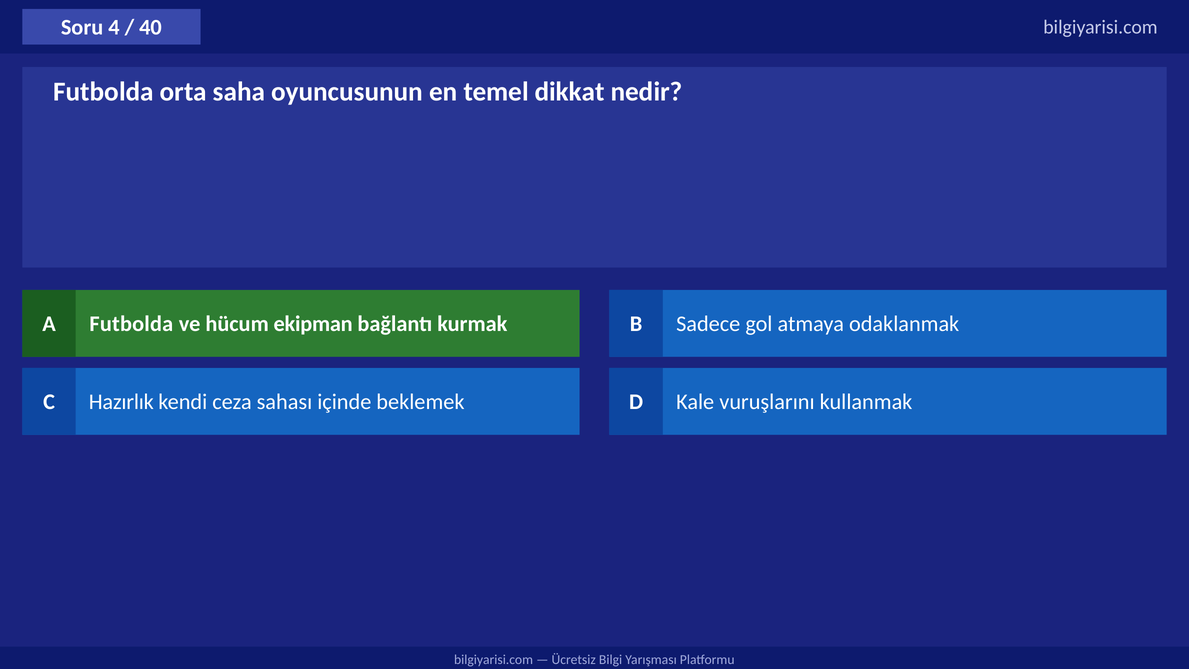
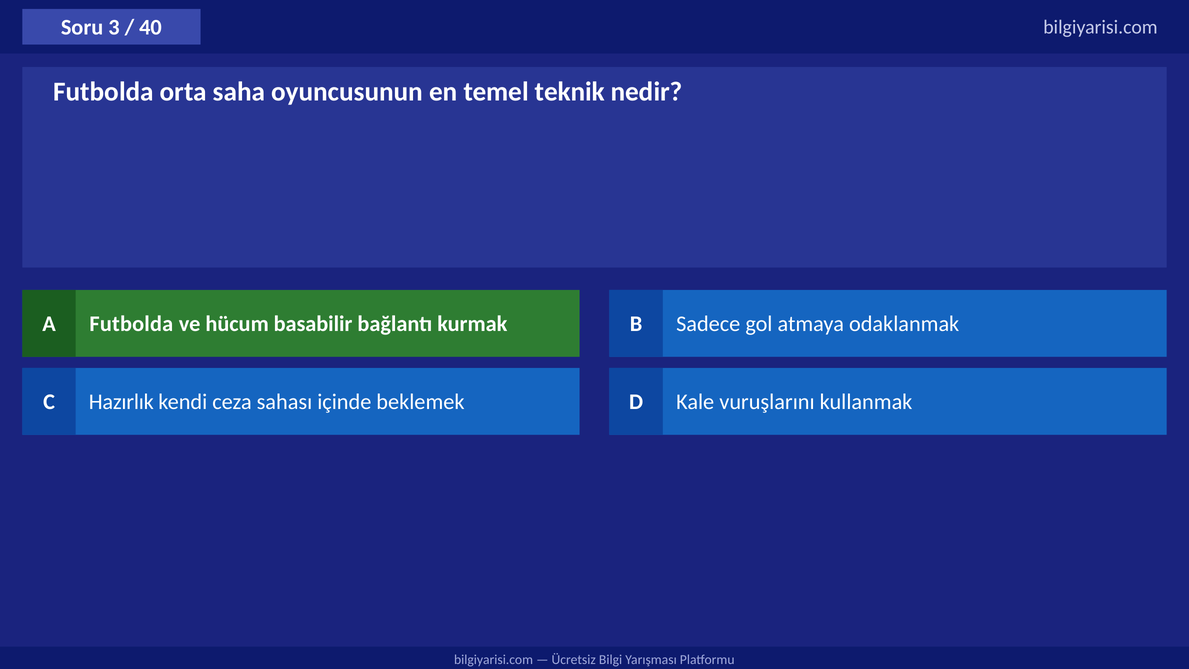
4: 4 -> 3 (114, 27)
dikkat: dikkat -> teknik (570, 92)
ekipman: ekipman -> basabilir (313, 324)
